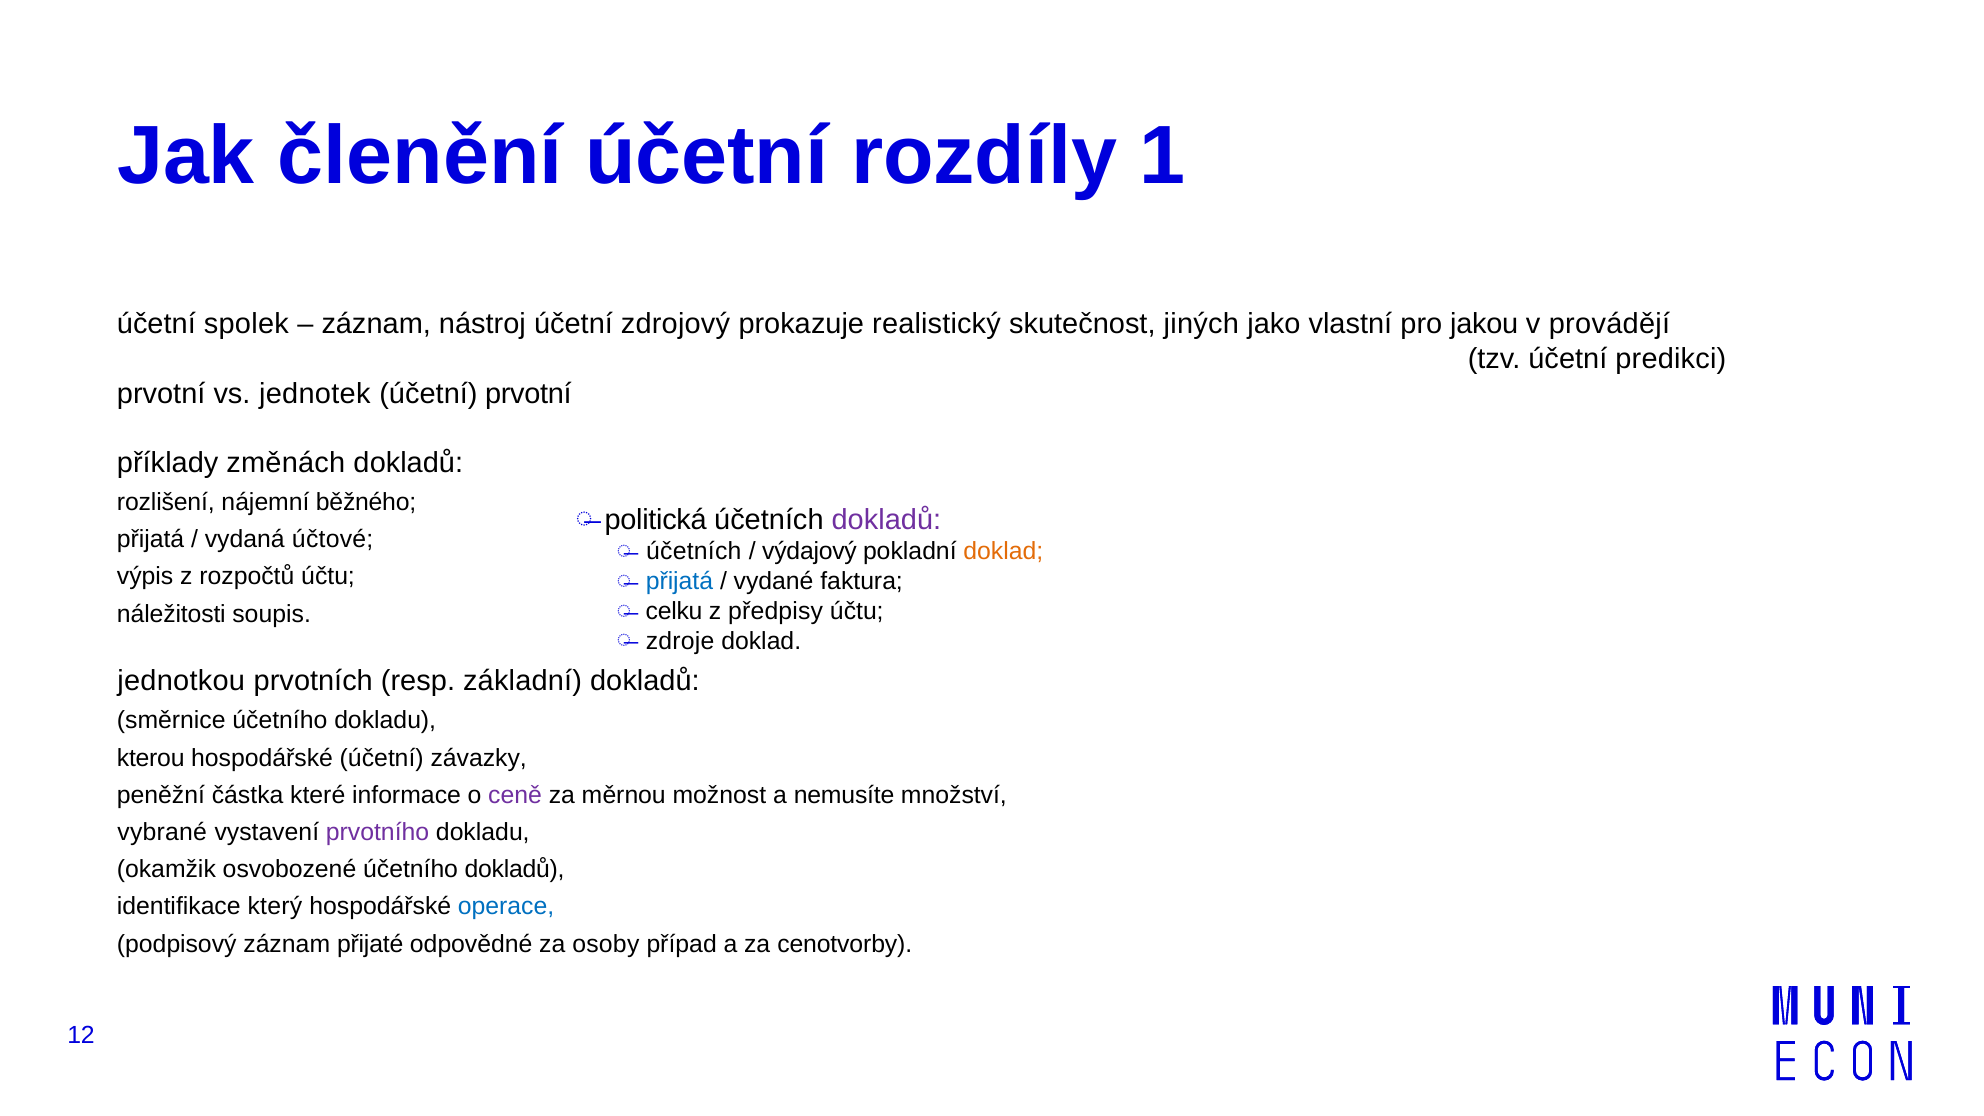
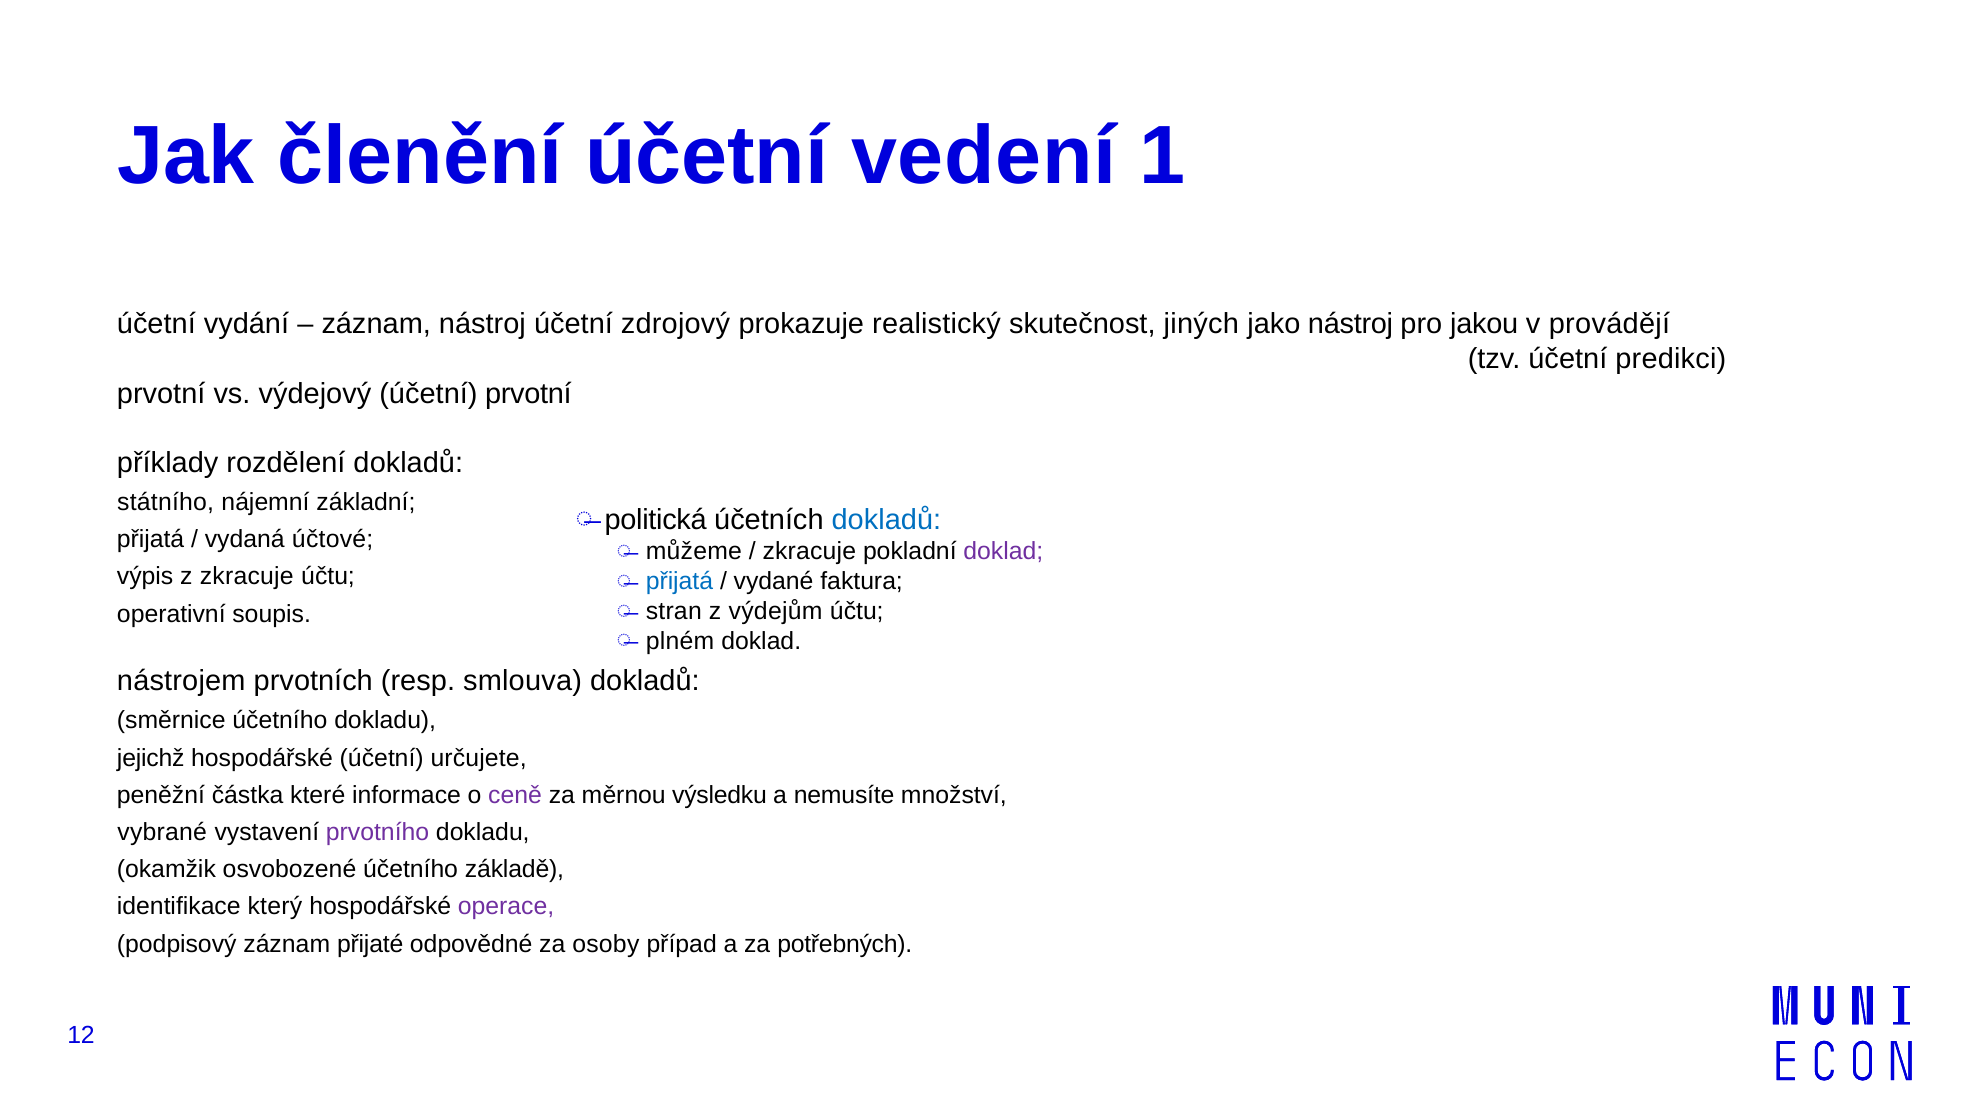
rozdíly: rozdíly -> vedení (984, 156)
spolek: spolek -> vydání (246, 324)
jako vlastní: vlastní -> nástroj (1351, 324)
jednotek: jednotek -> výdejový (315, 393)
změnách: změnách -> rozdělení (286, 463)
rozlišení: rozlišení -> státního (166, 502)
běžného: běžného -> základní (366, 502)
dokladů colour: purple -> blue (886, 520)
účetních: účetních -> můžeme (694, 552)
výdajový: výdajový -> zkracuje (809, 552)
doklad colour: orange -> purple (1003, 552)
z rozpočtů: rozpočtů -> zkracuje (247, 577)
celku: celku -> stran (674, 611)
předpisy: předpisy -> výdejům (776, 611)
náležitosti: náležitosti -> operativní (171, 614)
zdroje: zdroje -> plném (680, 641)
jednotkou: jednotkou -> nástrojem (181, 681)
základní: základní -> smlouva (523, 681)
kterou: kterou -> jejichž (151, 758)
závazky: závazky -> určujete (479, 758)
možnost: možnost -> výsledku (720, 795)
účetního dokladů: dokladů -> základě (515, 869)
operace colour: blue -> purple (506, 907)
cenotvorby: cenotvorby -> potřebných (845, 944)
